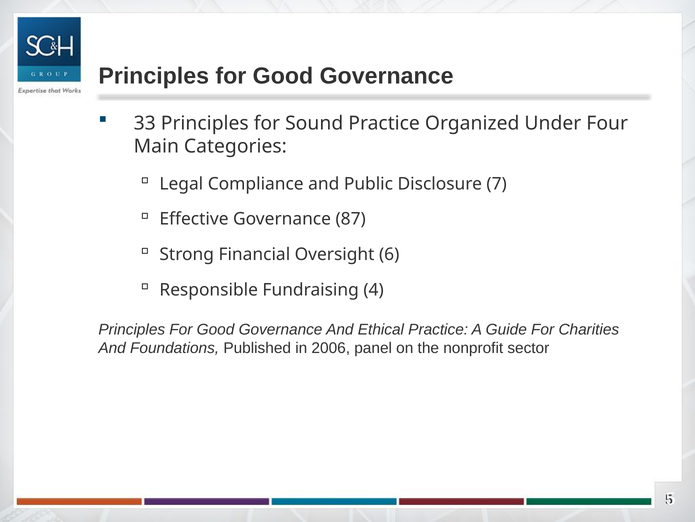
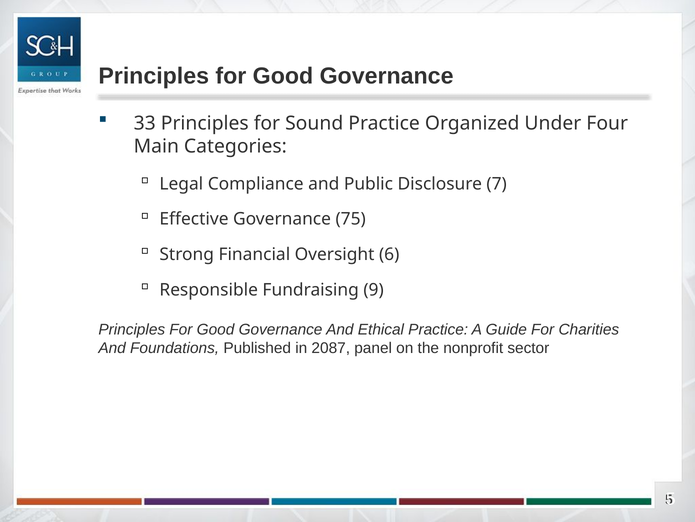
87: 87 -> 75 (351, 219)
4: 4 -> 9 (374, 290)
2006: 2006 -> 2087 (331, 348)
